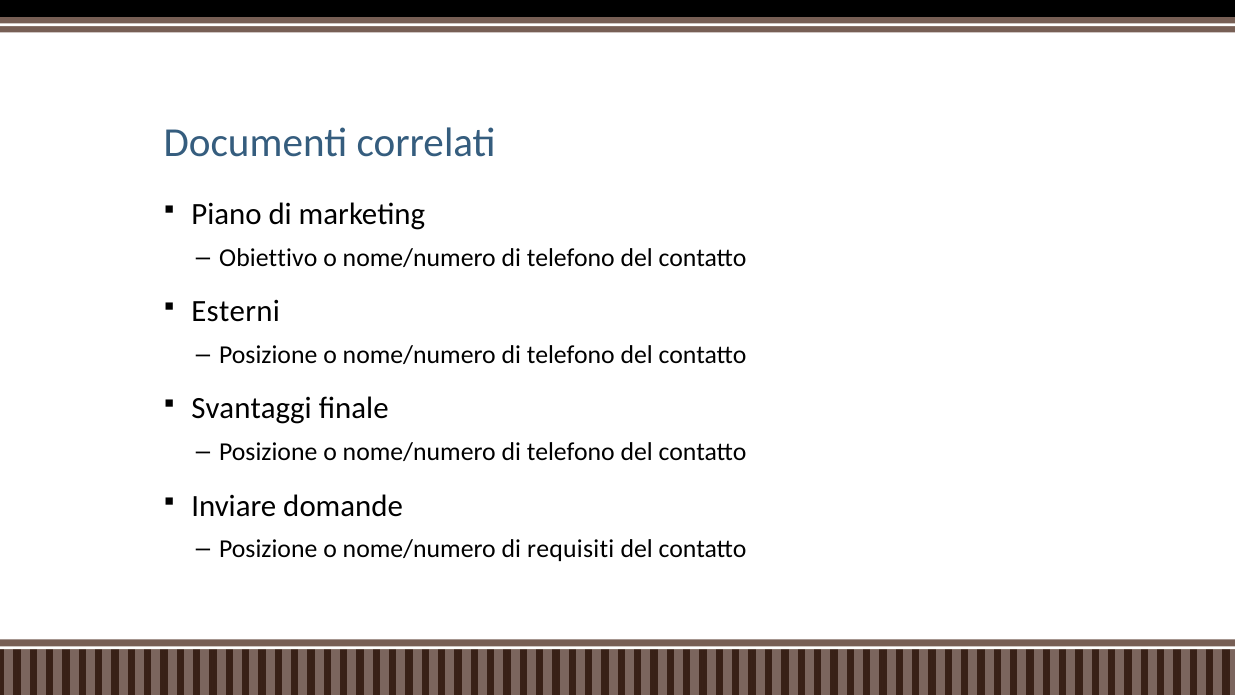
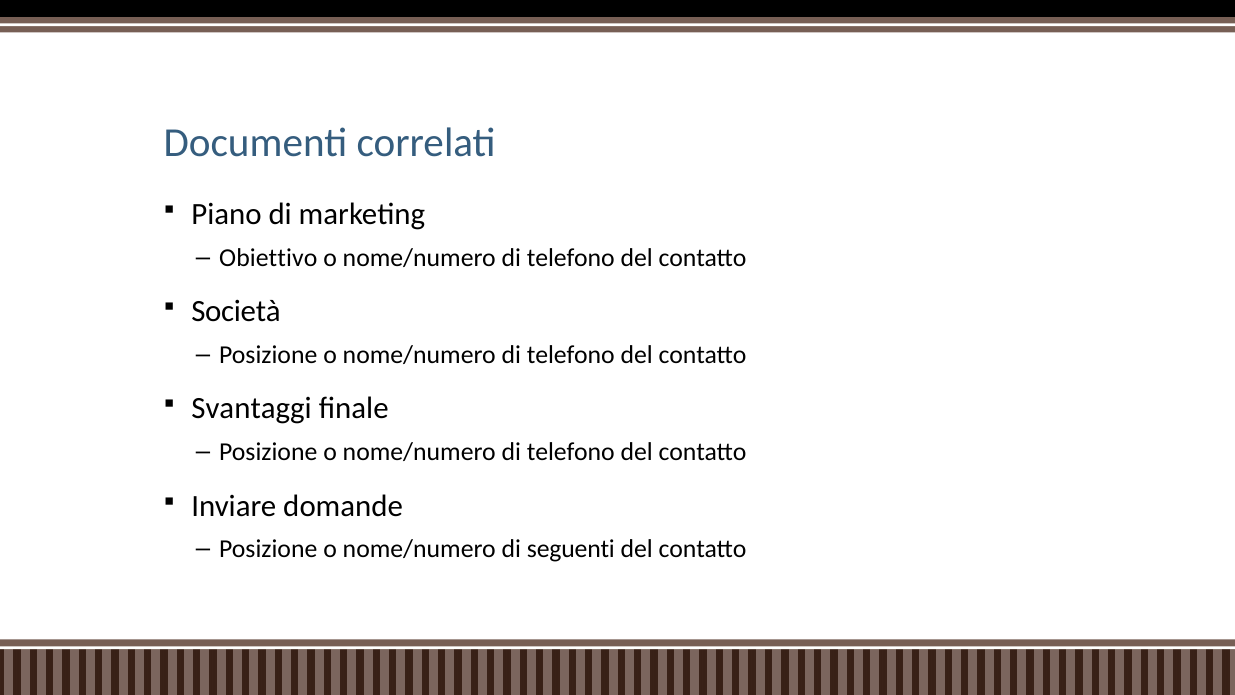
Esterni: Esterni -> Società (236, 311)
requisiti: requisiti -> seguenti (571, 549)
